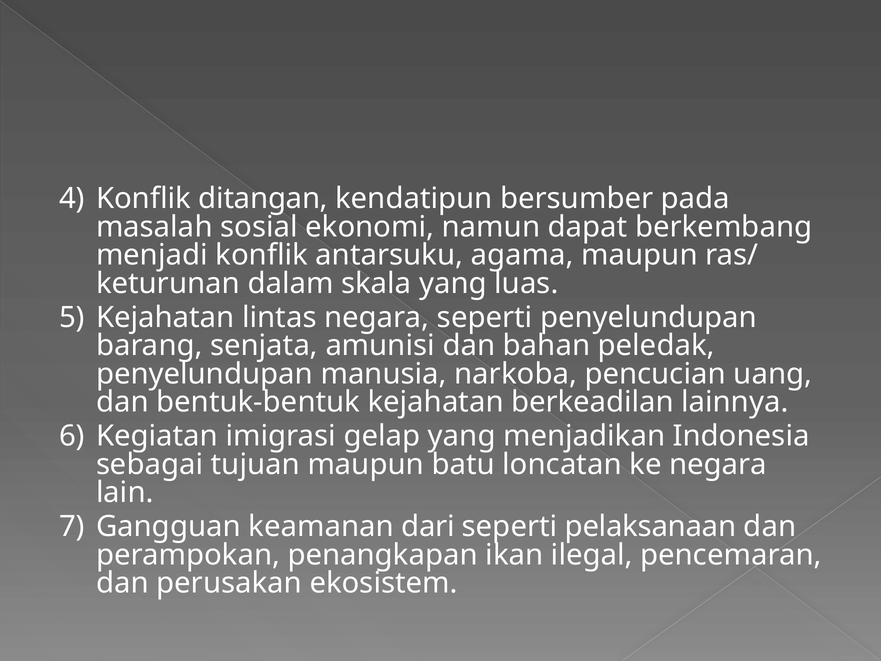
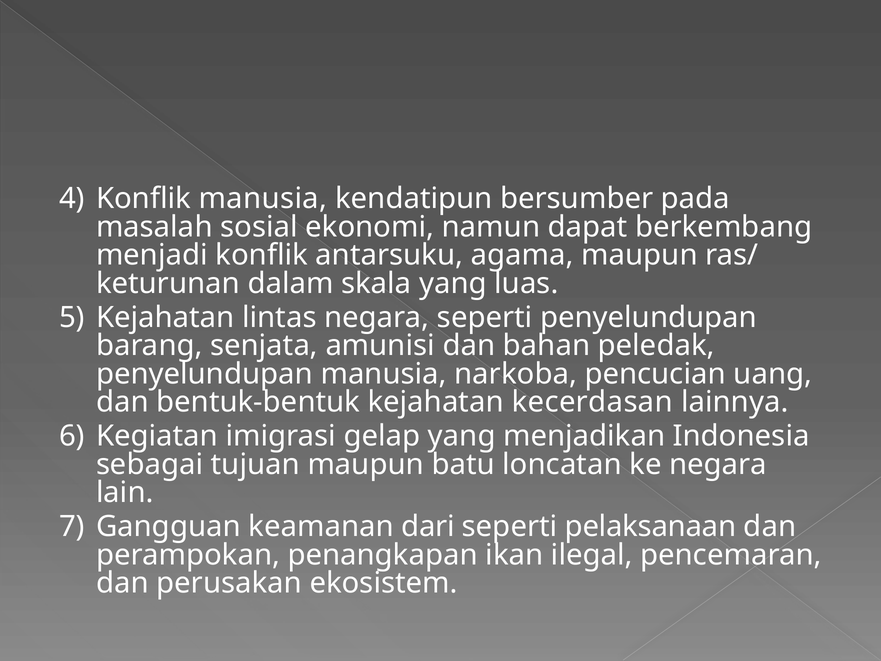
Konflik ditangan: ditangan -> manusia (263, 199)
berkeadilan: berkeadilan -> kecerdasan (592, 402)
